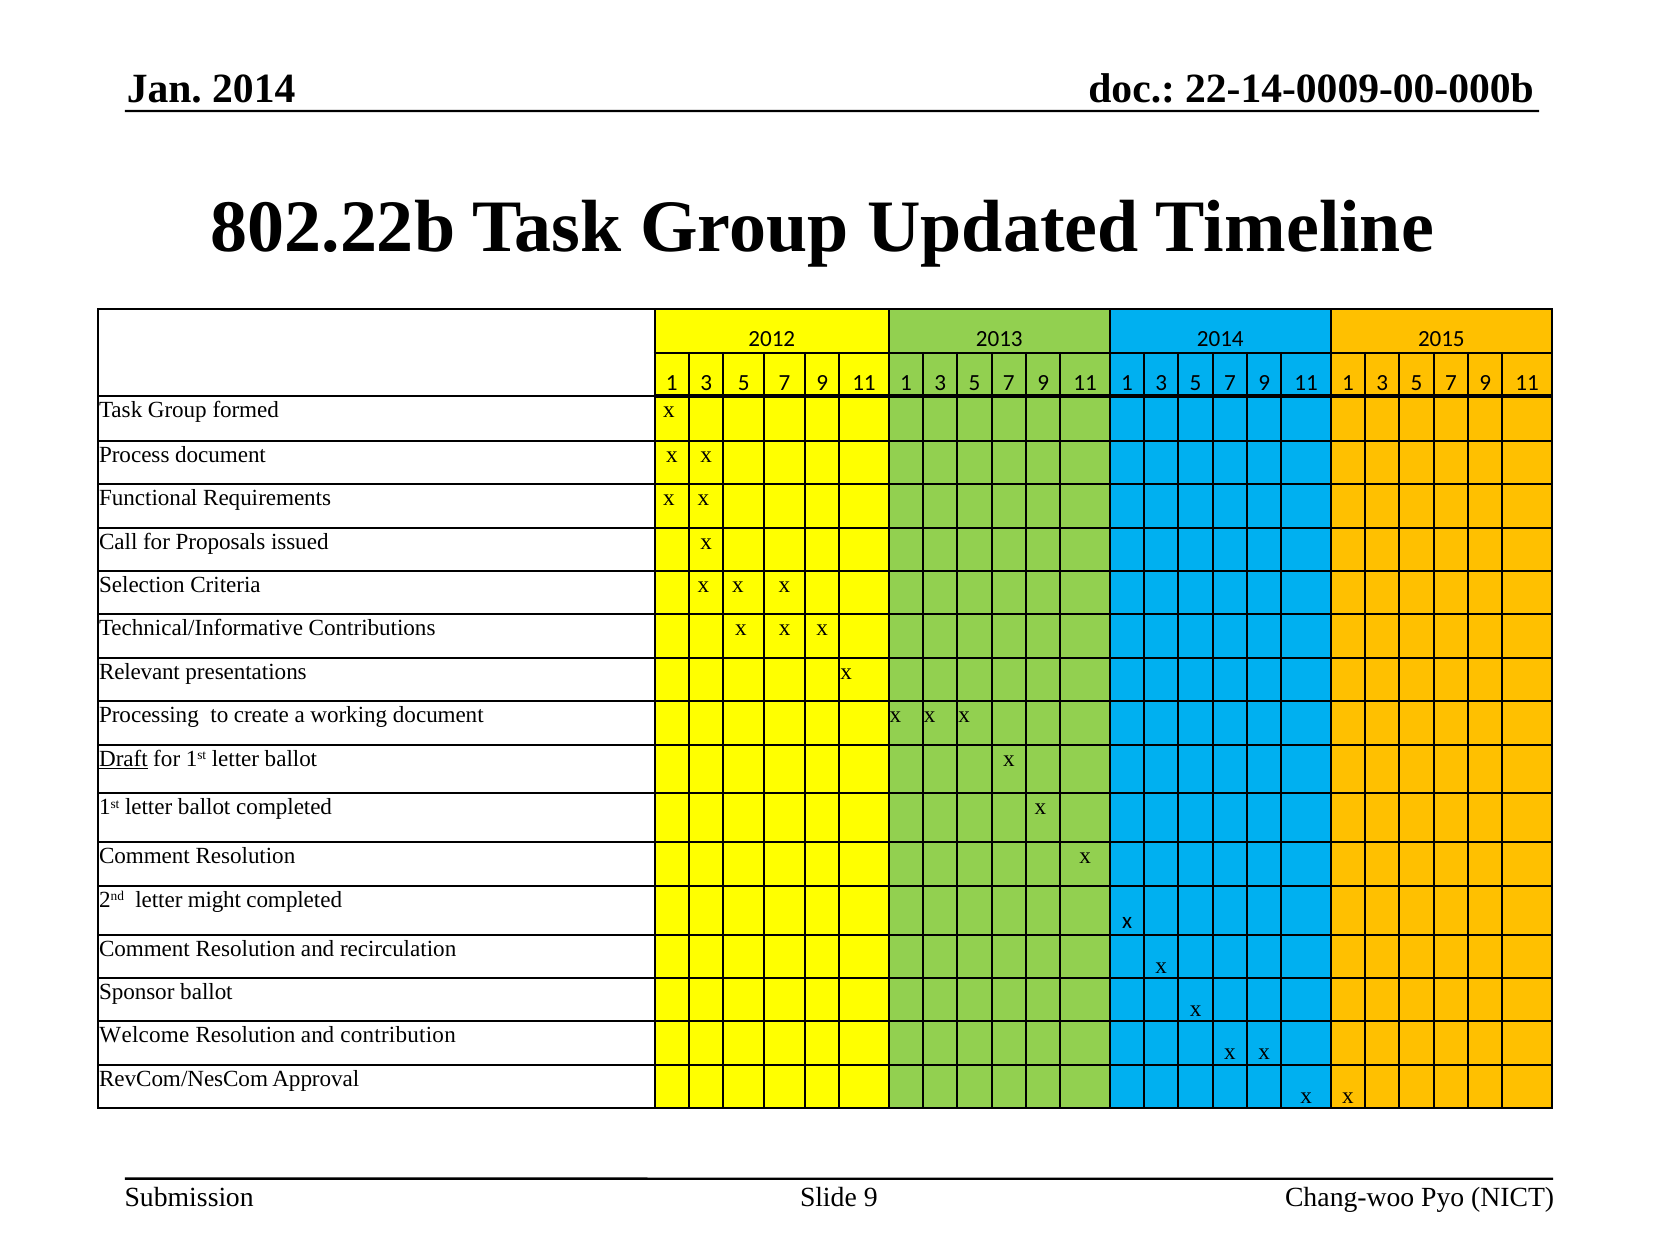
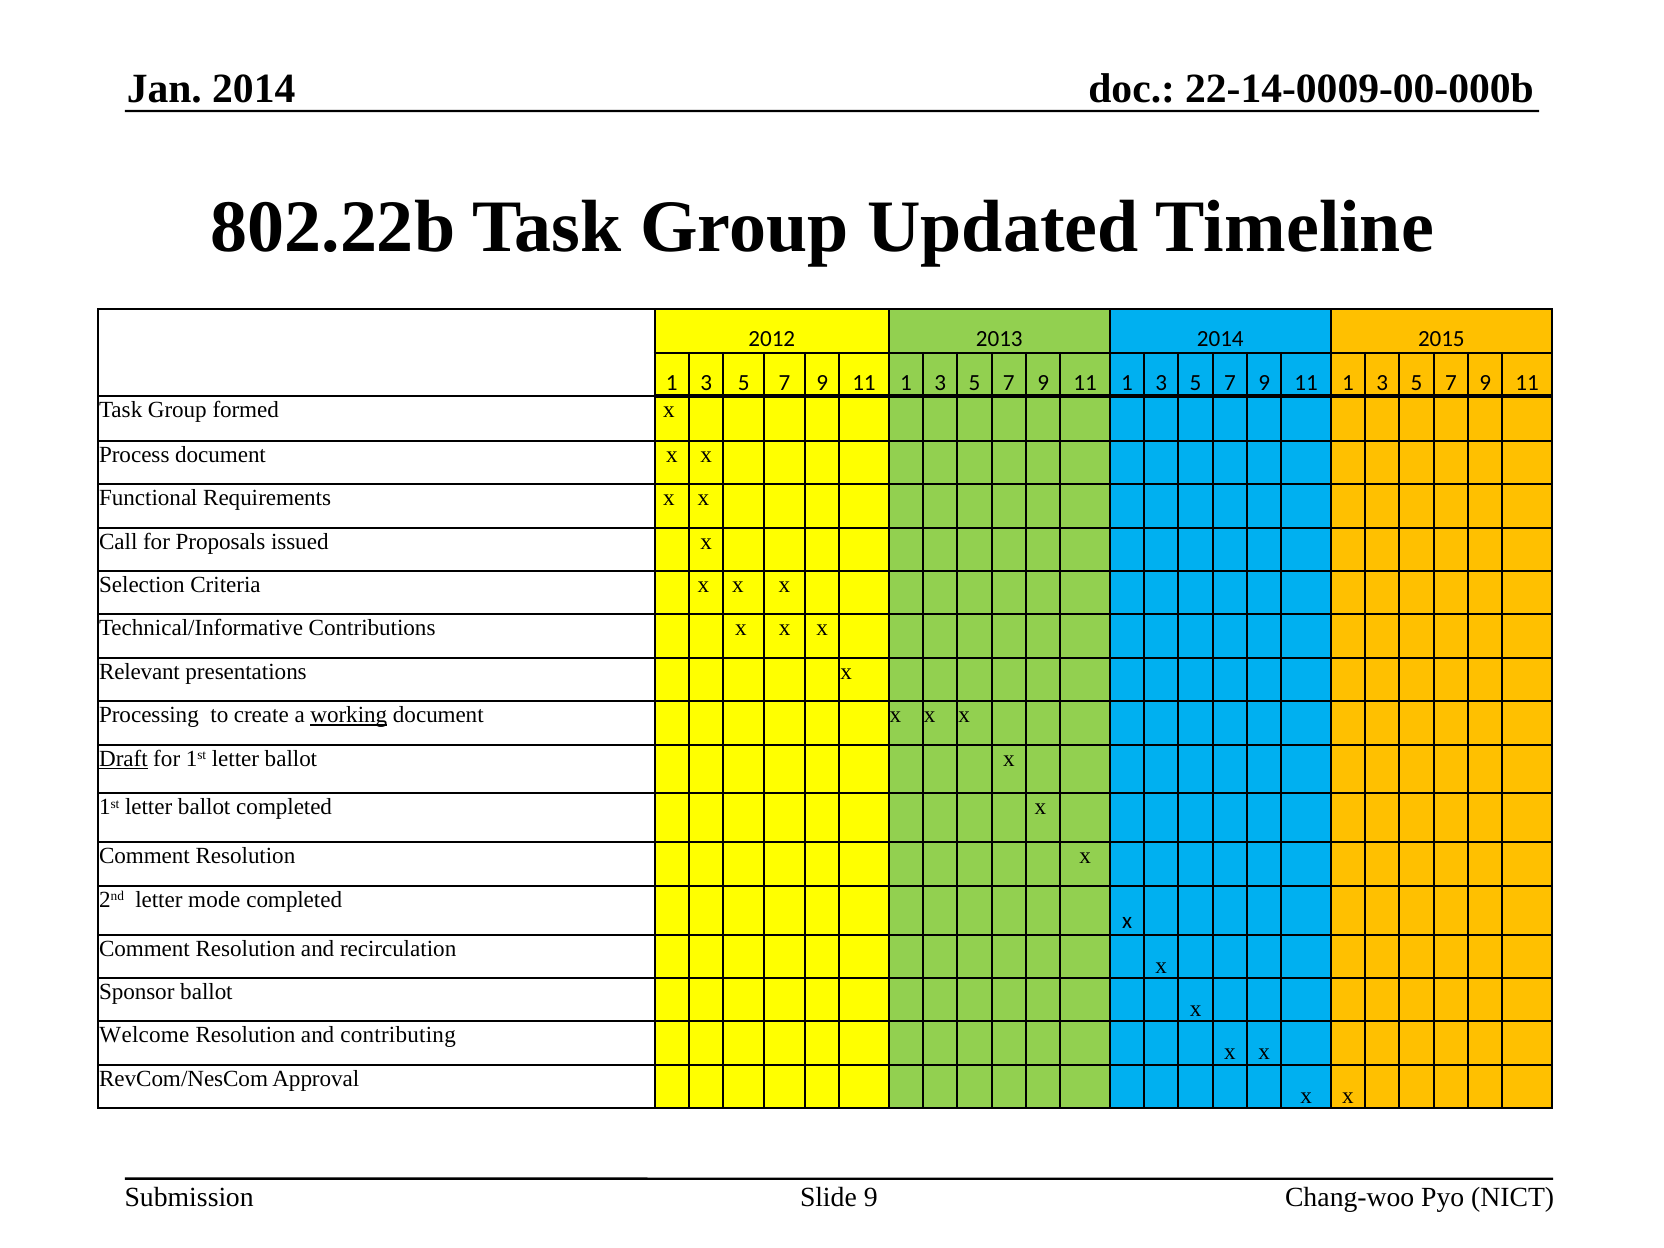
working underline: none -> present (349, 715)
might: might -> mode (214, 900)
contribution: contribution -> contributing (398, 1035)
